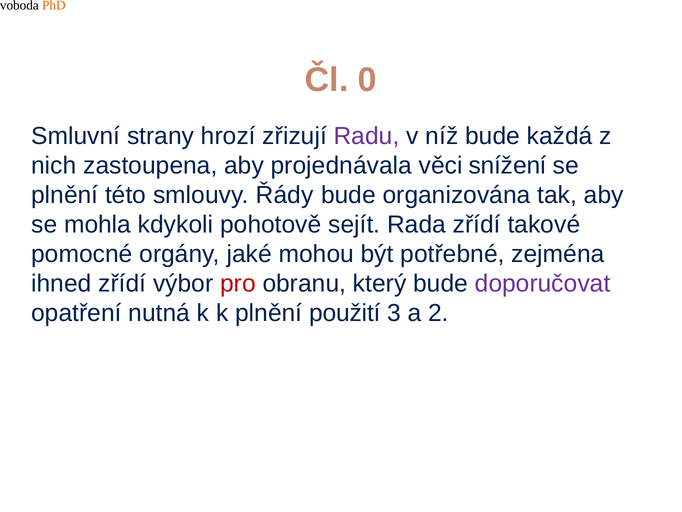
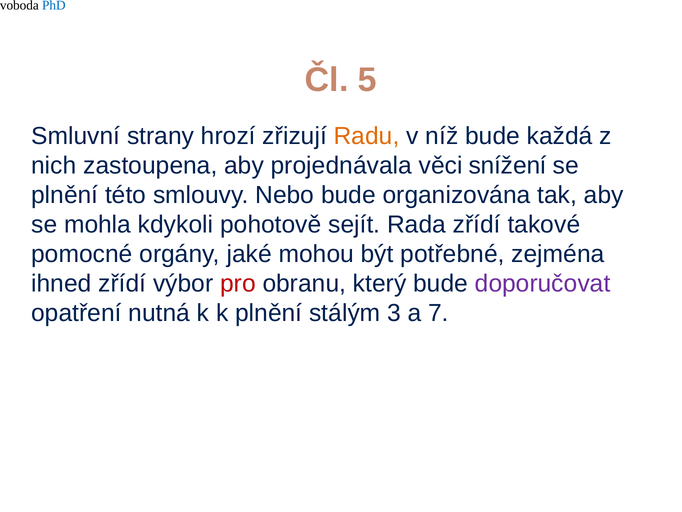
PhD colour: orange -> blue (54, 6)
0: 0 -> 5 (367, 80)
Radu colour: purple -> orange (367, 136)
Řády: Řády -> Nebo (285, 195)
použití: použití -> stálým (345, 313)
2: 2 -> 7 (439, 313)
